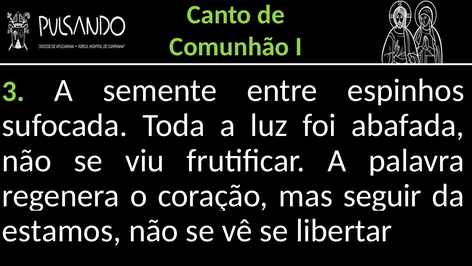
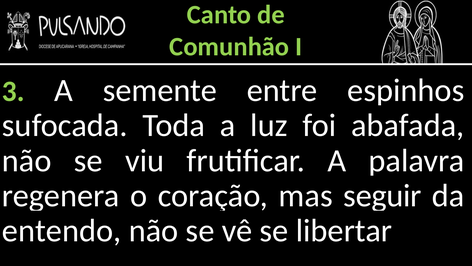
estamos: estamos -> entendo (62, 230)
